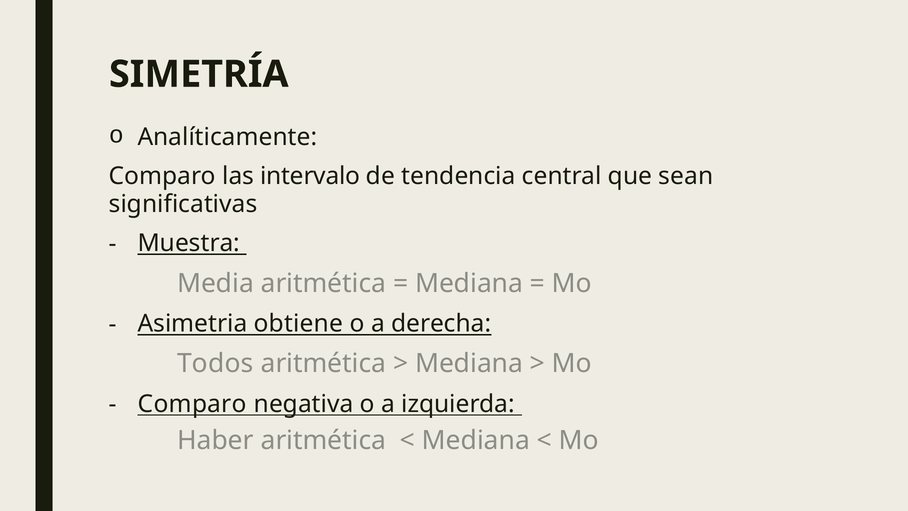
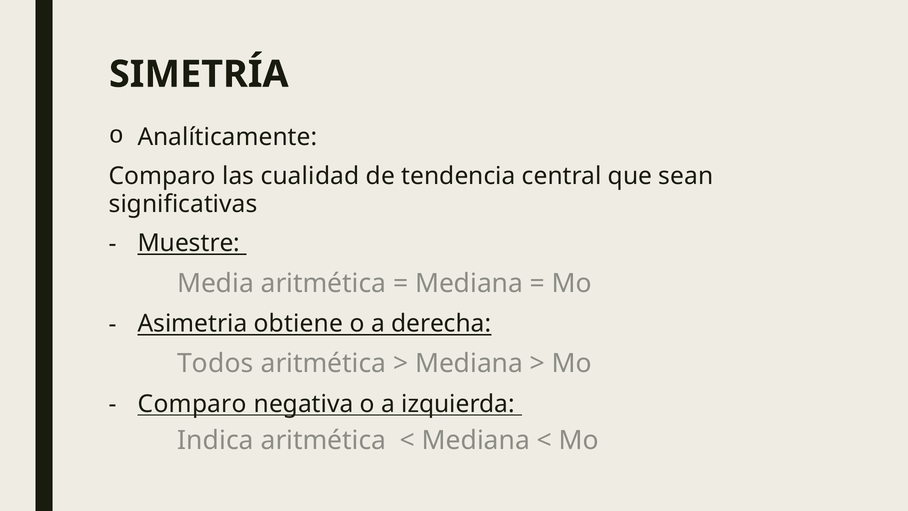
intervalo: intervalo -> cualidad (310, 176)
Muestra: Muestra -> Muestre (189, 243)
Haber: Haber -> Indica (215, 440)
